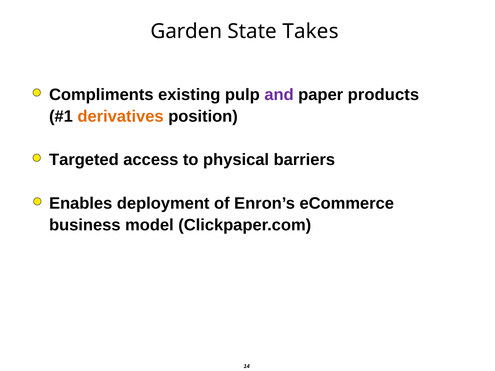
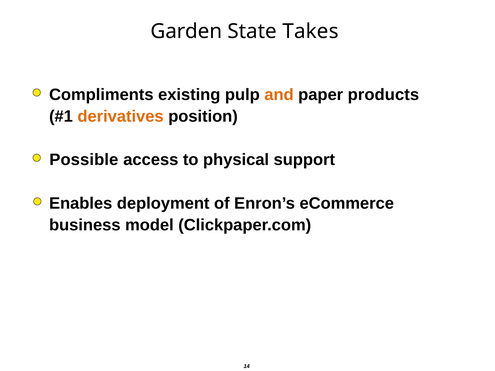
and colour: purple -> orange (279, 95)
Targeted: Targeted -> Possible (84, 160)
barriers: barriers -> support (304, 160)
